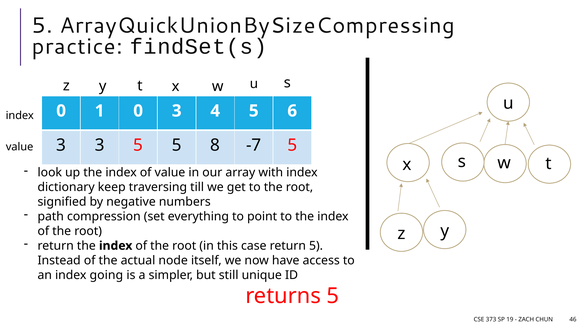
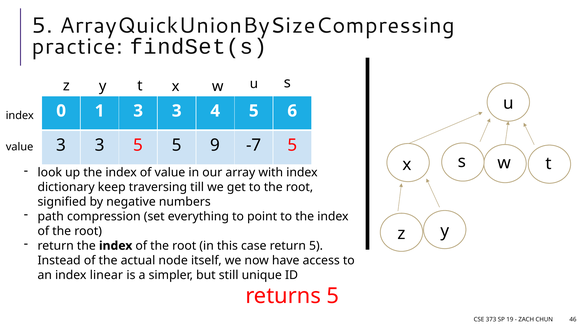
1 0: 0 -> 3 (138, 111)
8: 8 -> 9 (215, 145)
going: going -> linear (106, 275)
